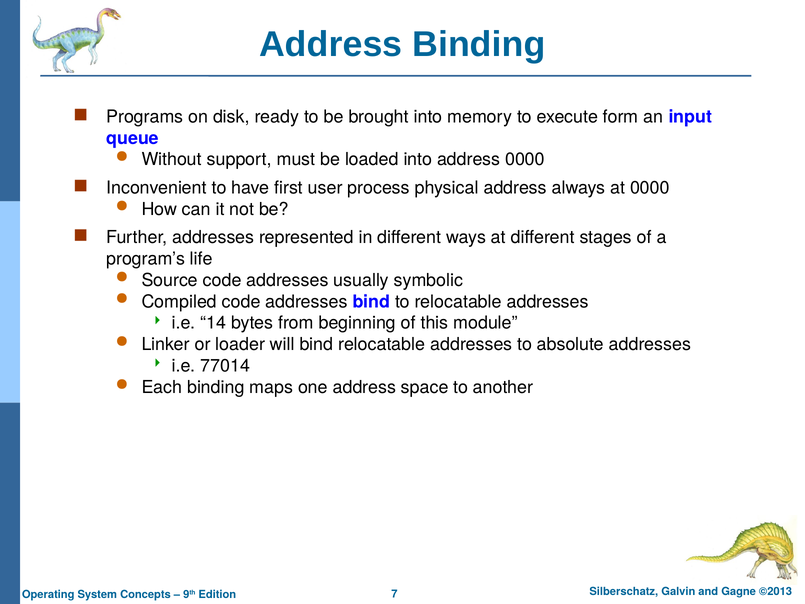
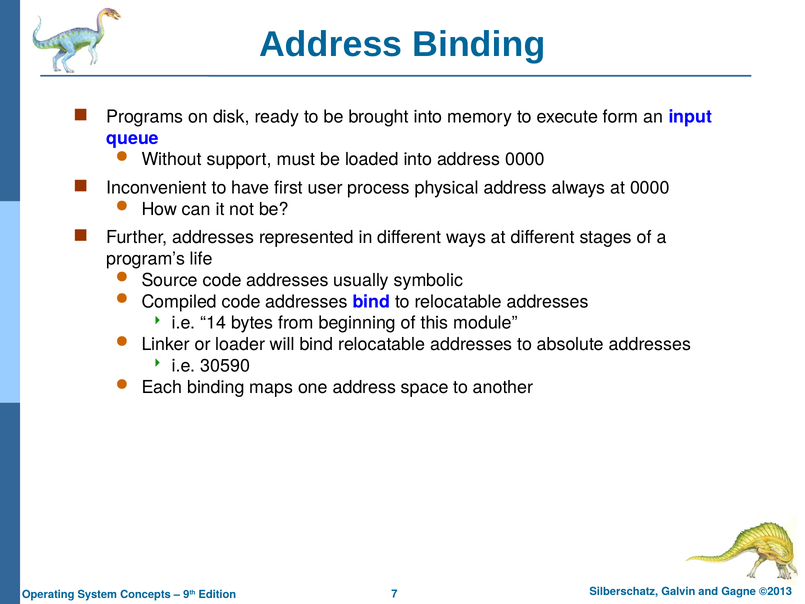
77014: 77014 -> 30590 (225, 366)
